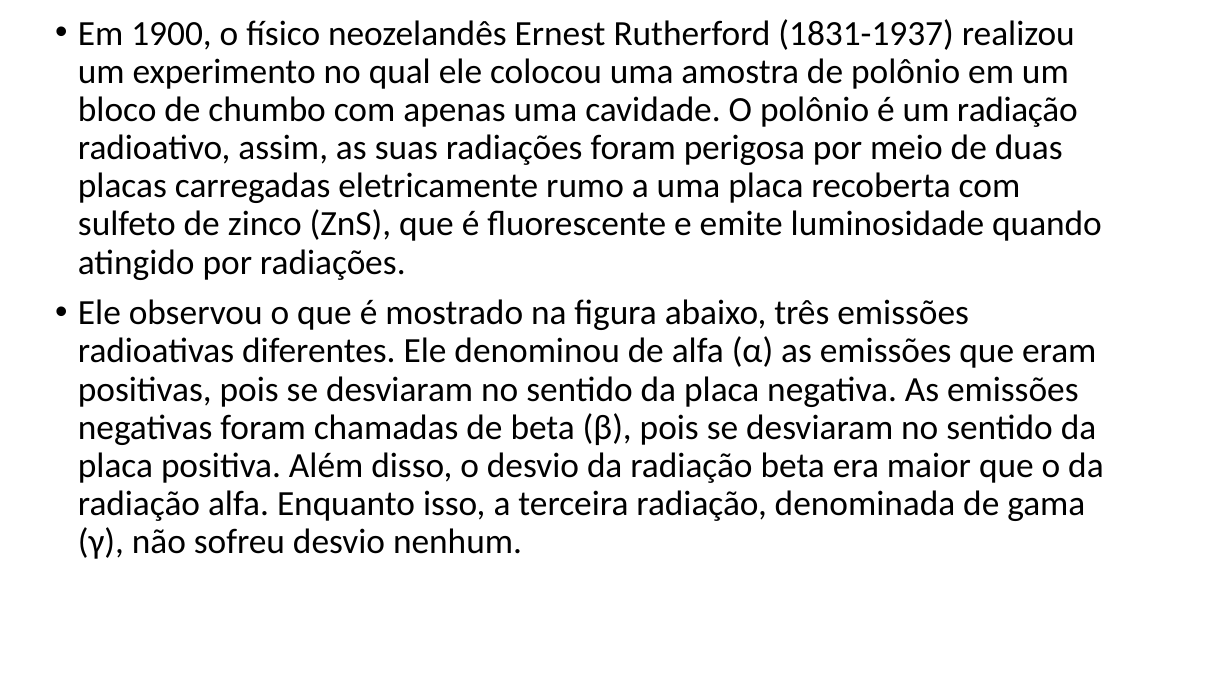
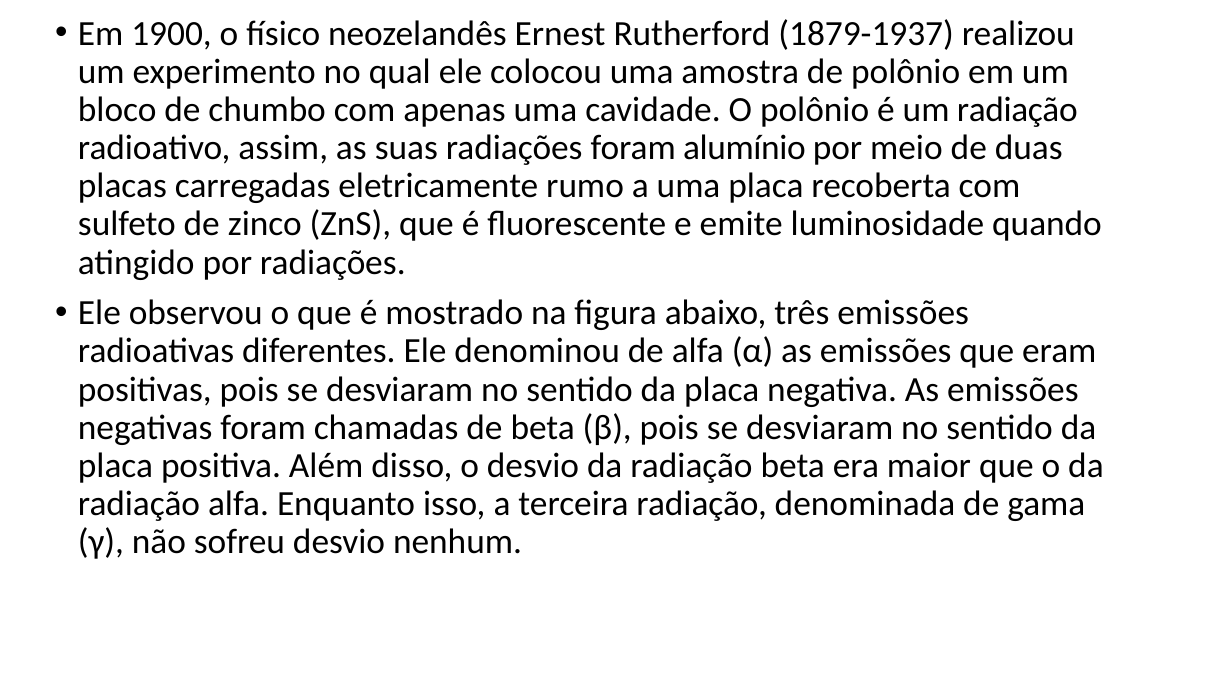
1831-1937: 1831-1937 -> 1879-1937 (866, 34)
perigosa: perigosa -> alumínio (744, 148)
